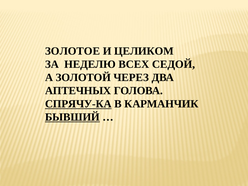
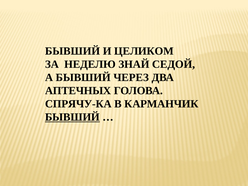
ЗОЛОТОЕ: ЗОЛОТОЕ -> БЫВШИЙ (73, 51)
ВСЕХ: ВСЕХ -> ЗНАЙ (134, 64)
А ЗОЛОТОЙ: ЗОЛОТОЙ -> БЫВШИЙ (83, 77)
СПРЯЧУ-КА underline: present -> none (78, 104)
